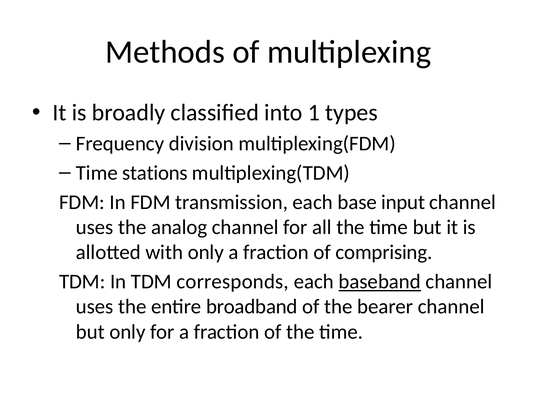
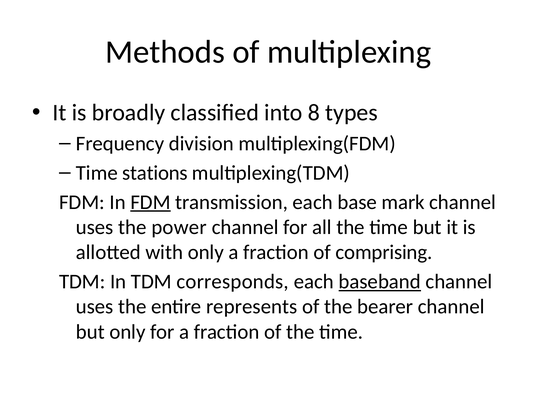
1: 1 -> 8 (314, 113)
FDM underline: none -> present (151, 202)
input: input -> mark (403, 202)
analog: analog -> power (179, 227)
broadband: broadband -> represents (252, 306)
